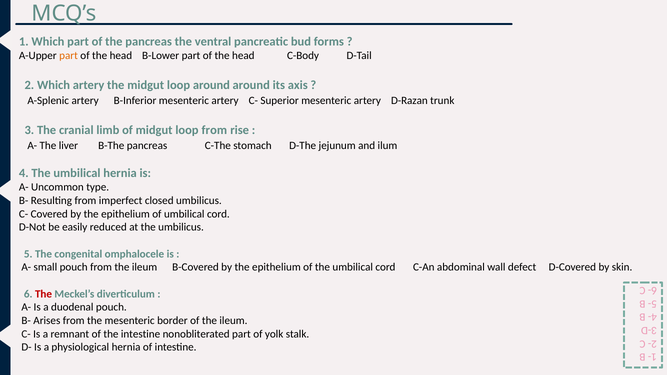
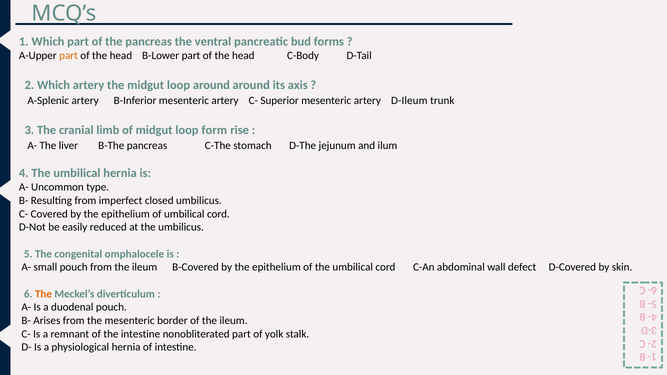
D-Razan: D-Razan -> D-Ileum (409, 100)
loop from: from -> form (214, 130)
The colour: red -> orange (44, 294)
